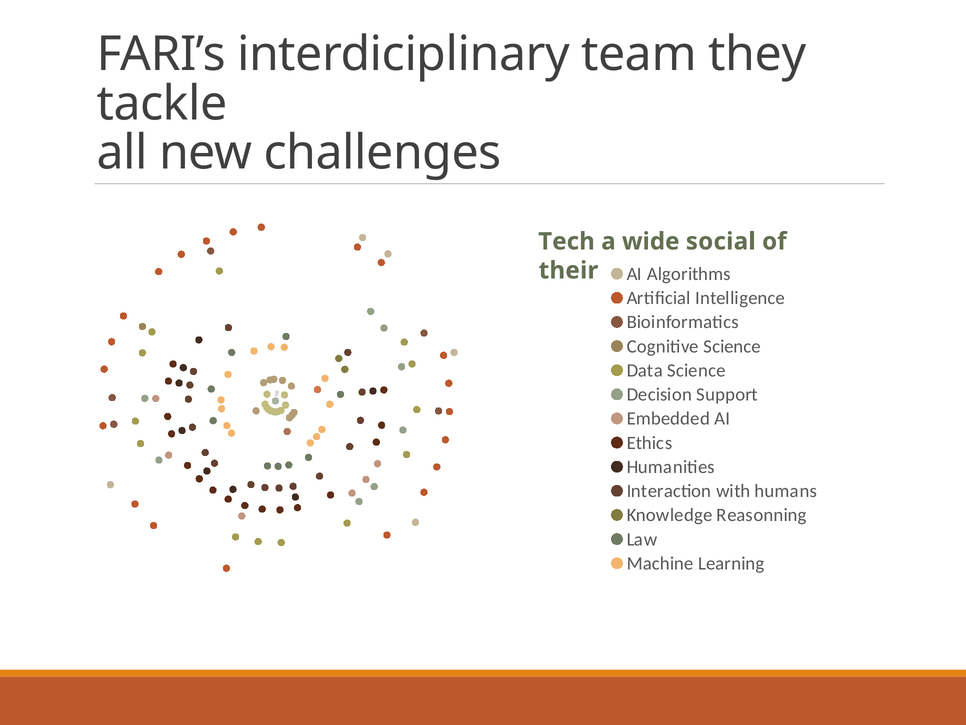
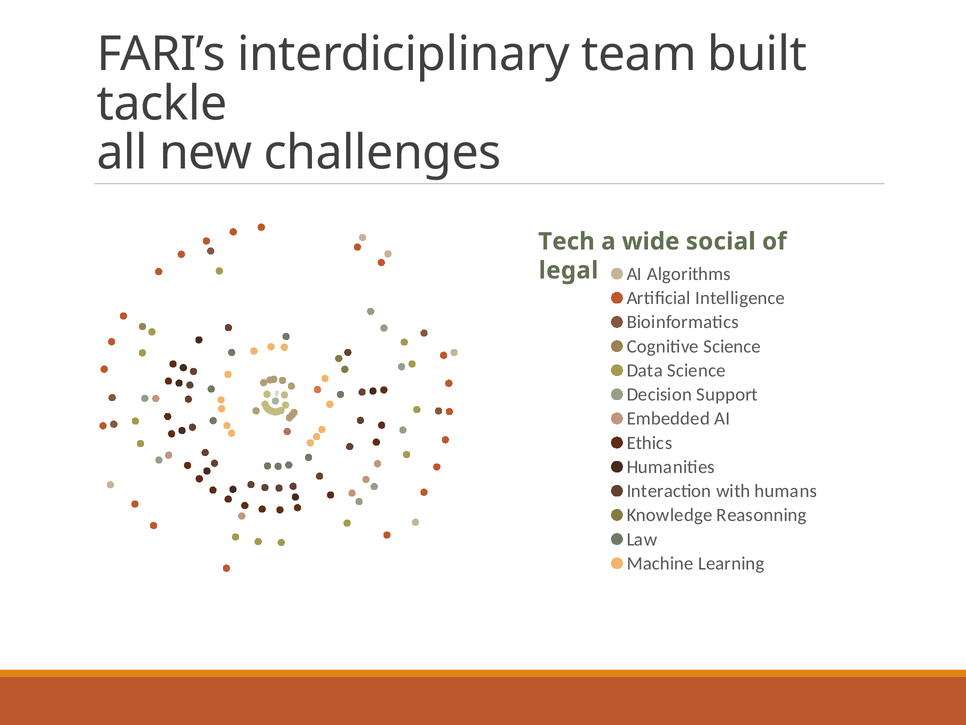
they: they -> built (757, 54)
their: their -> legal (568, 270)
